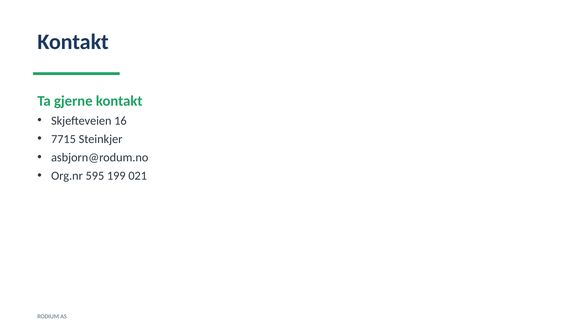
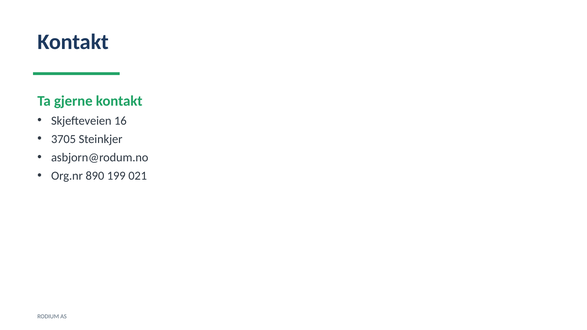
7715: 7715 -> 3705 (63, 139)
595: 595 -> 890 (95, 176)
